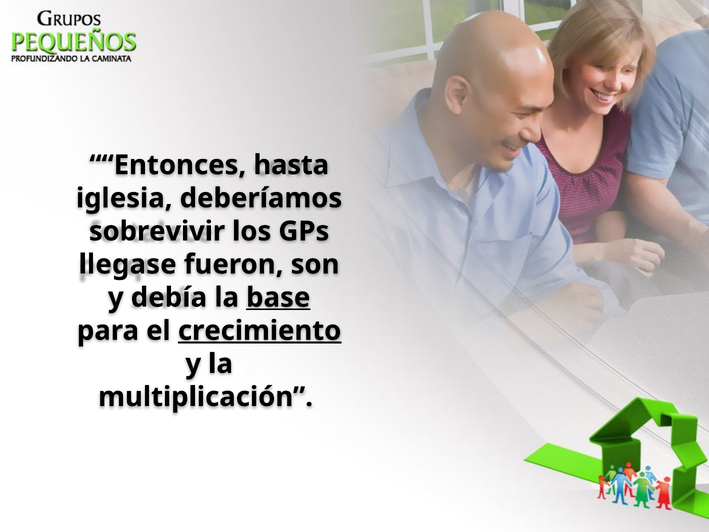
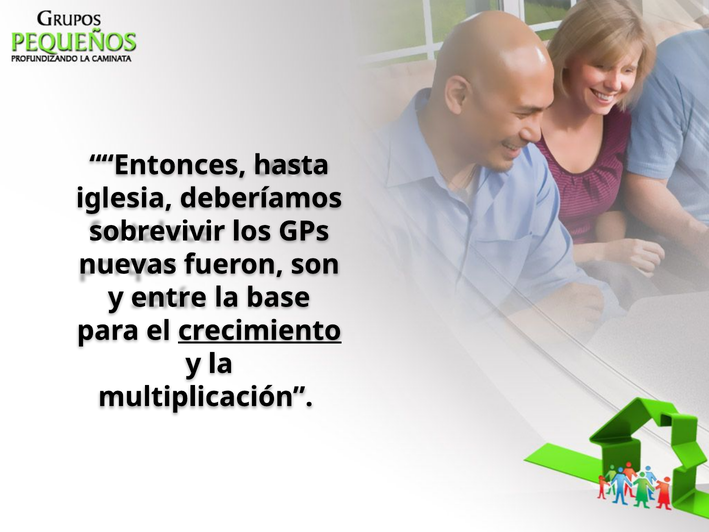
llegase: llegase -> nuevas (128, 264)
debía: debía -> entre (169, 297)
base underline: present -> none (278, 297)
